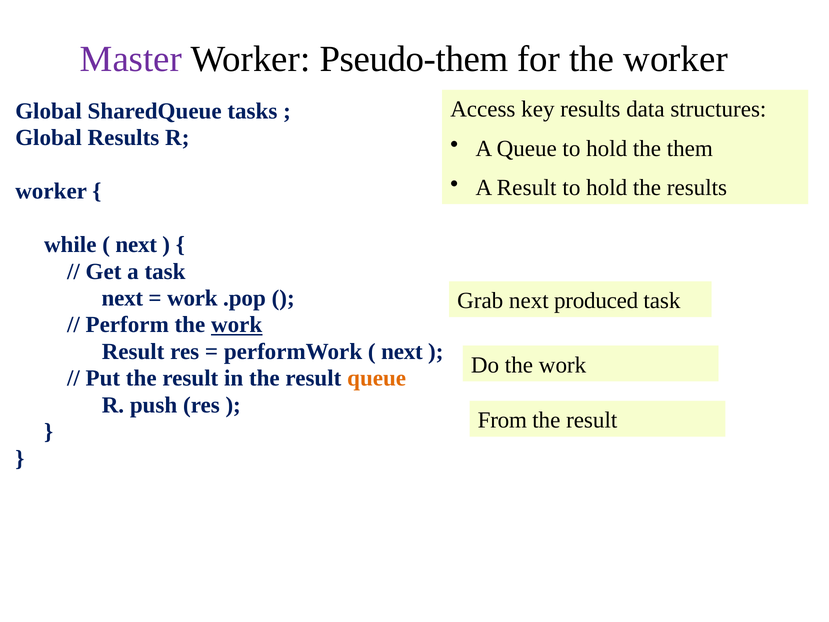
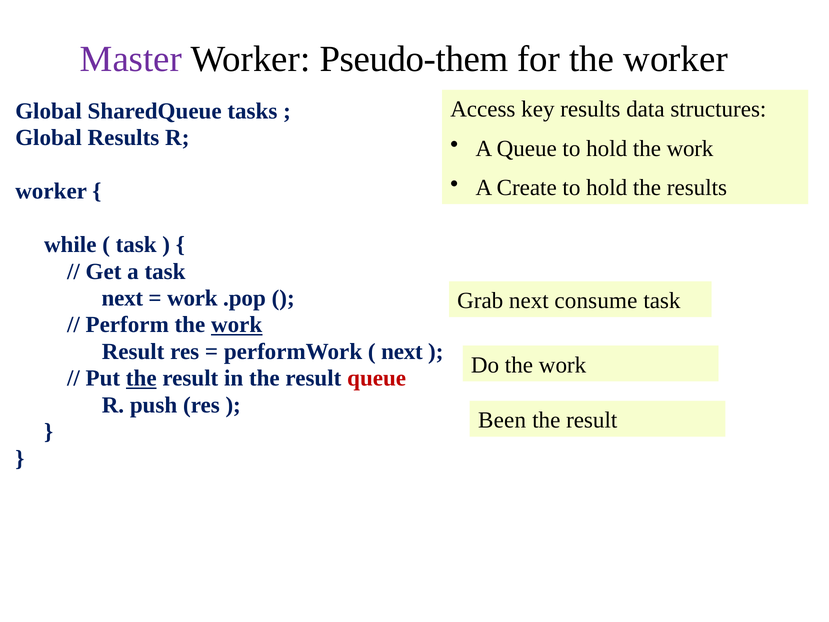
hold the them: them -> work (690, 149)
A Result: Result -> Create (527, 188)
next: next -> task (136, 245)
produced: produced -> consume (596, 301)
the underline: none -> present (141, 378)
queue colour: orange -> red (377, 378)
From: From -> Been (502, 420)
